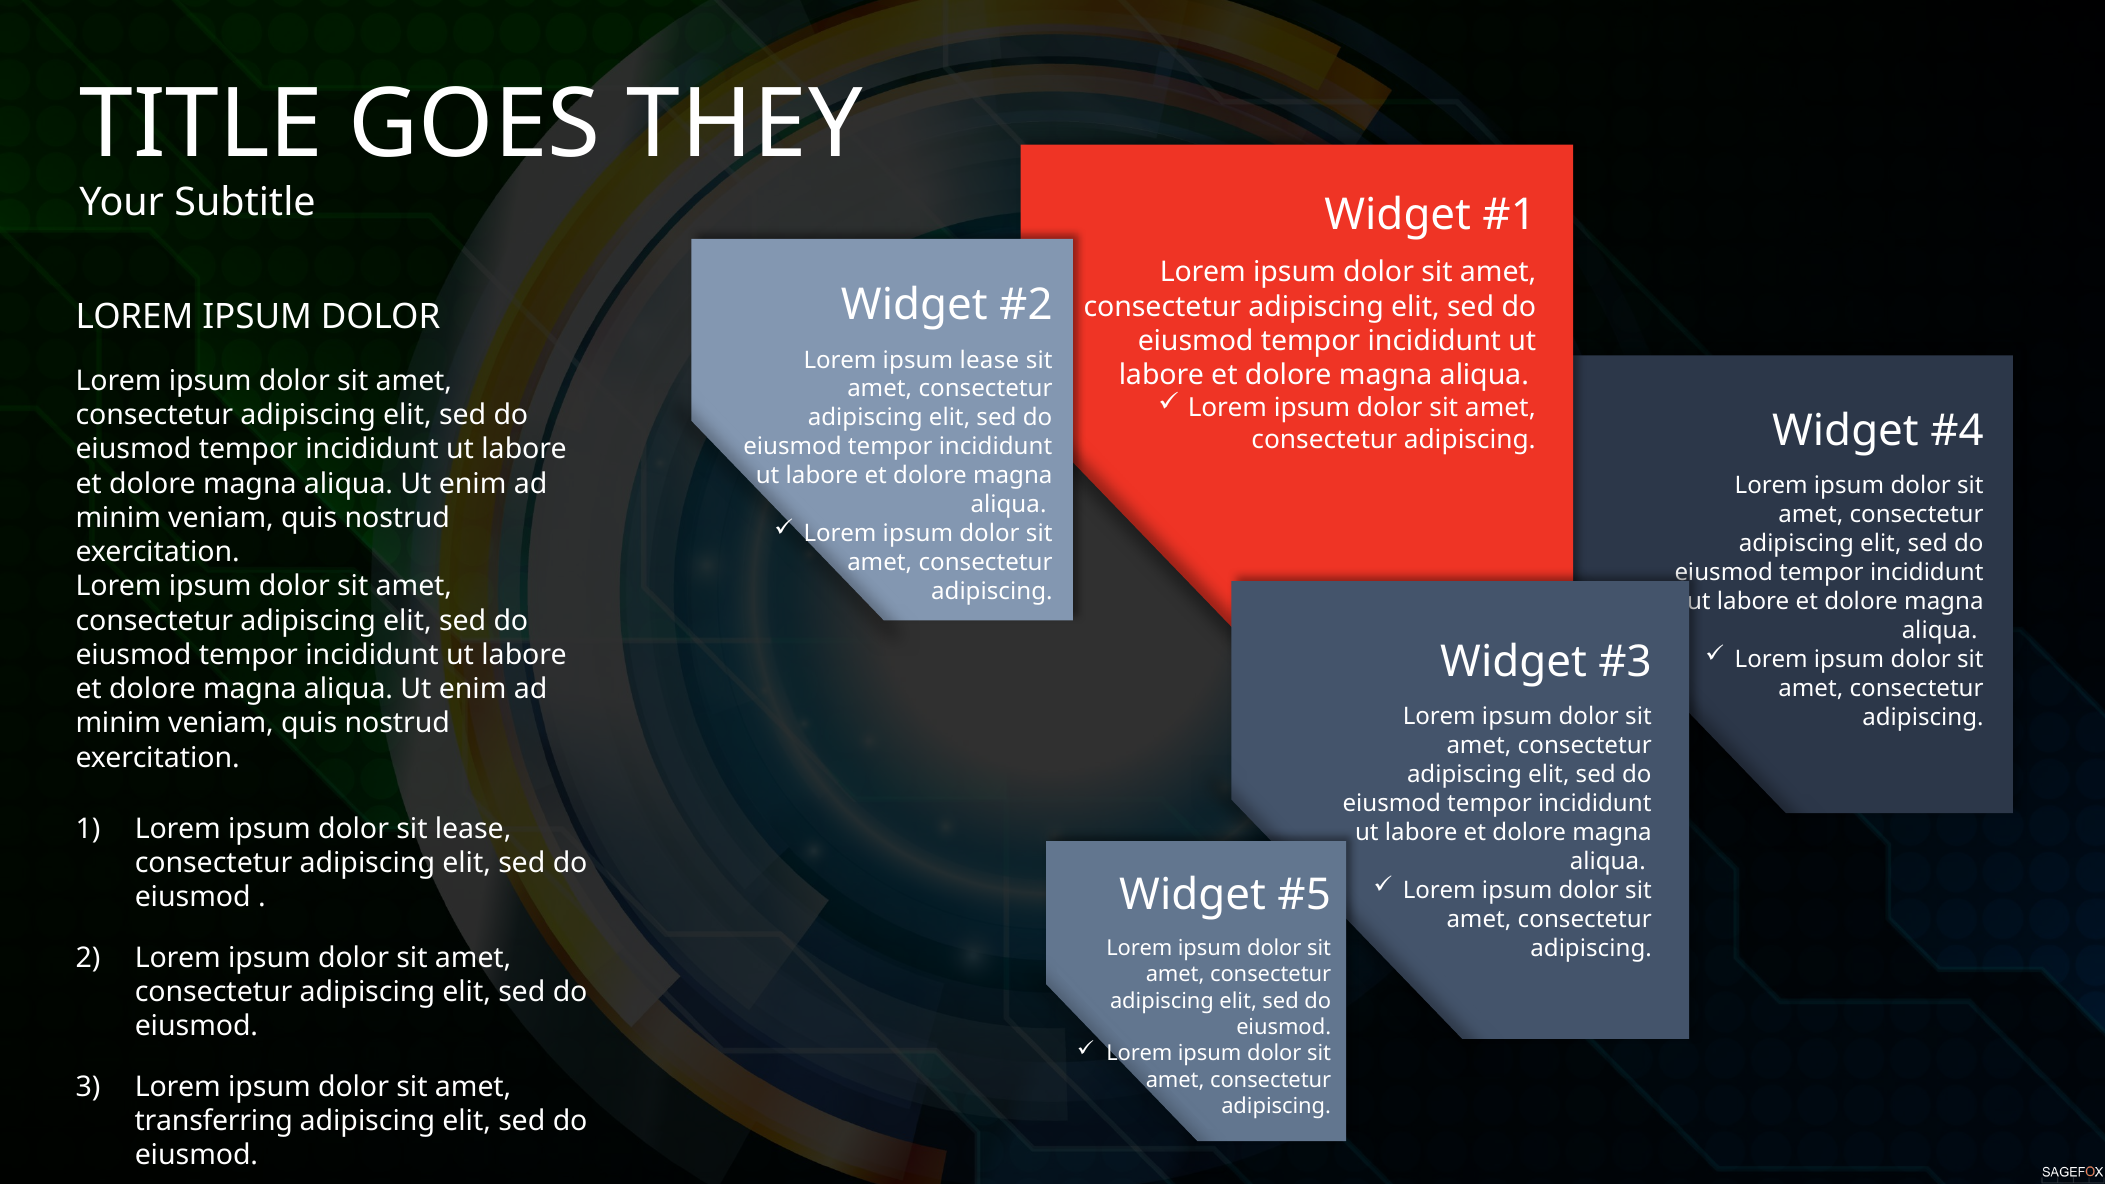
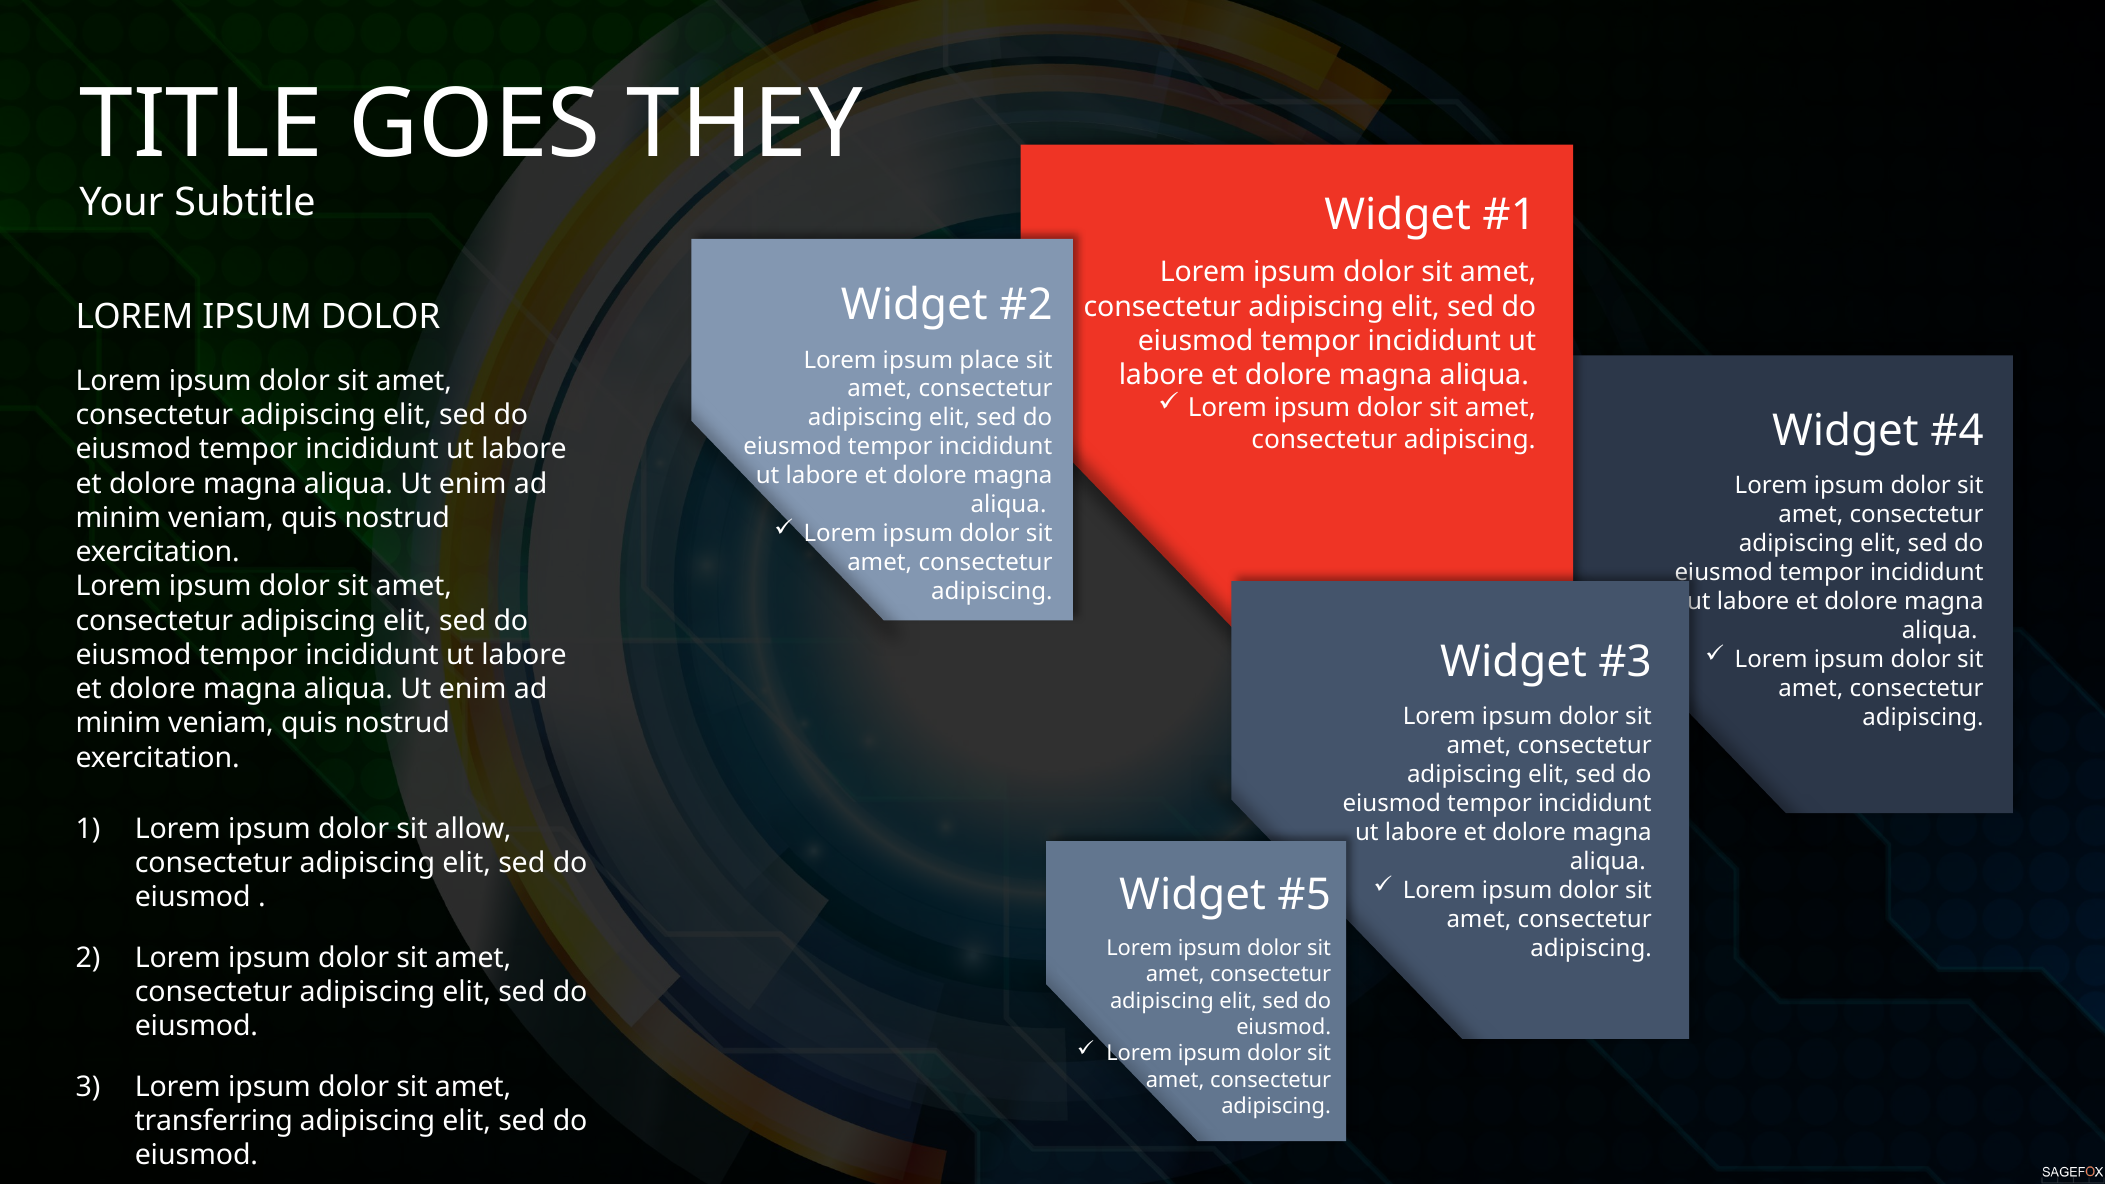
ipsum lease: lease -> place (989, 360)
sit lease: lease -> allow (473, 829)
